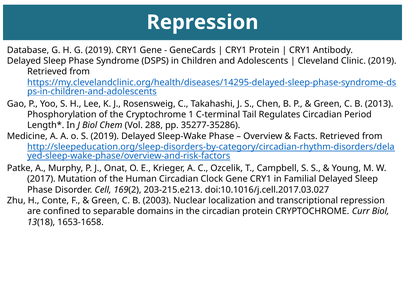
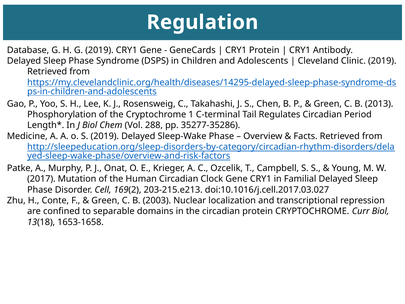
Repression: Repression -> Regulation (202, 22)
